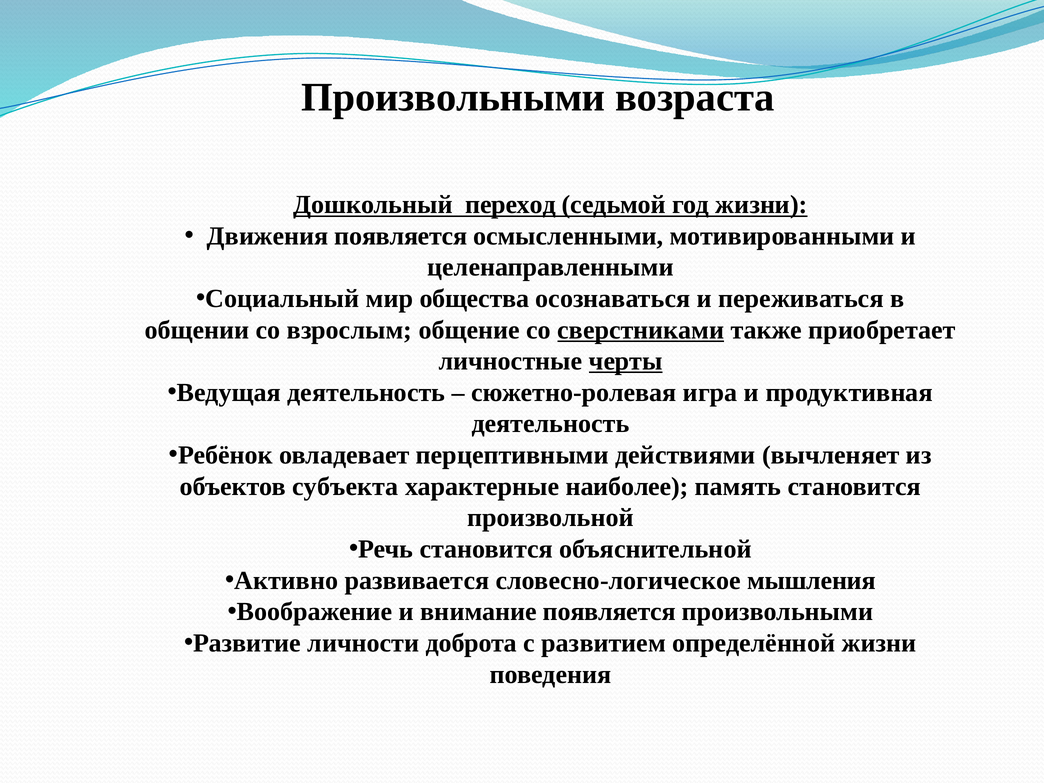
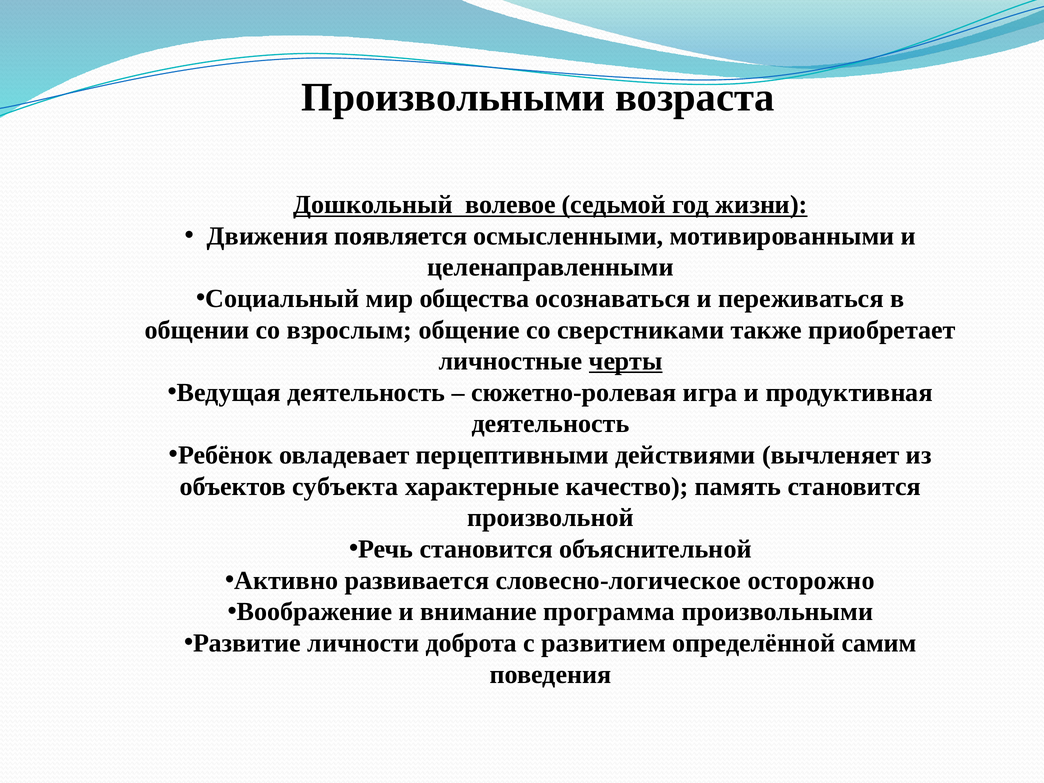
переход: переход -> волевое (510, 205)
сверстниками underline: present -> none (641, 330)
наиболее: наиболее -> качество (627, 487)
мышления: мышления -> осторожно (811, 580)
внимание появляется: появляется -> программа (609, 612)
определённой жизни: жизни -> самим (879, 643)
